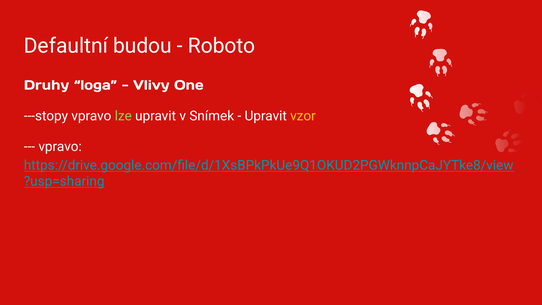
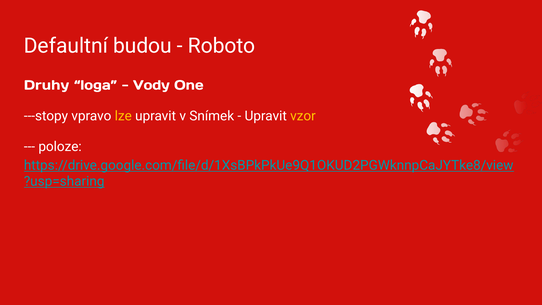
Vlivy: Vlivy -> Vody (151, 85)
lze colour: light green -> yellow (123, 116)
vpravo: vpravo -> poloze (60, 147)
